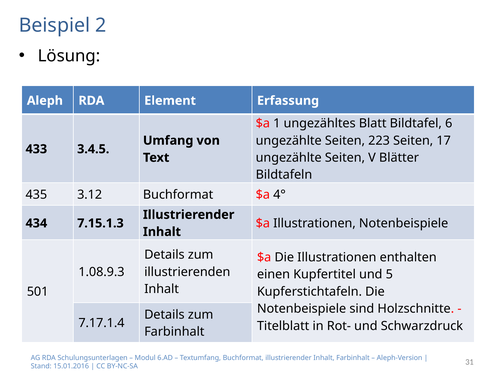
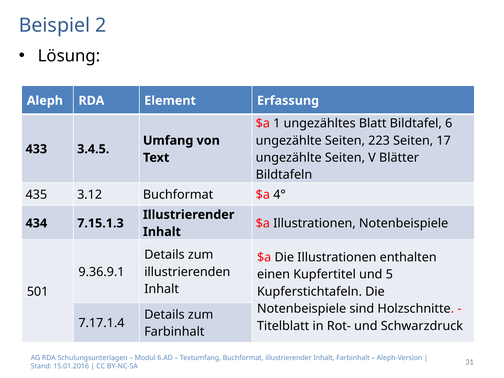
1.08.9.3: 1.08.9.3 -> 9.36.9.1 (101, 272)
